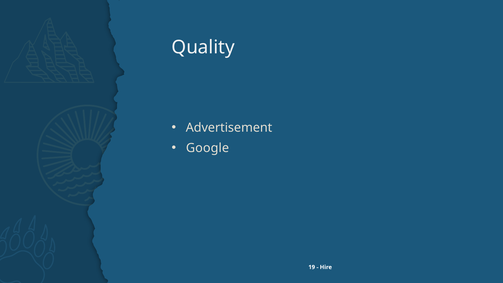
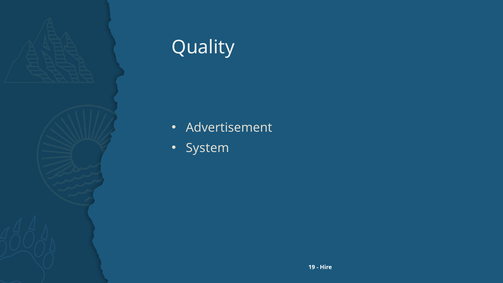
Google: Google -> System (207, 148)
